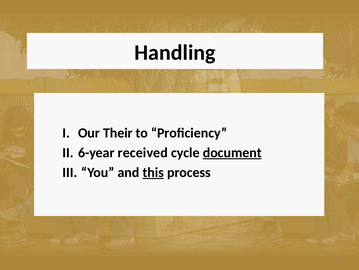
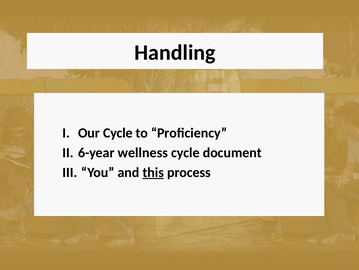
Our Their: Their -> Cycle (118, 133)
received: received -> wellness (143, 152)
document underline: present -> none (232, 152)
